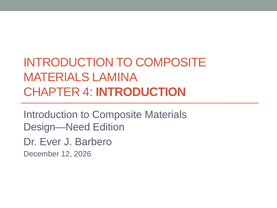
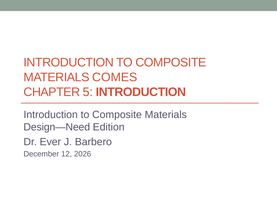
LAMINA: LAMINA -> COMES (115, 77)
4: 4 -> 5 (88, 92)
